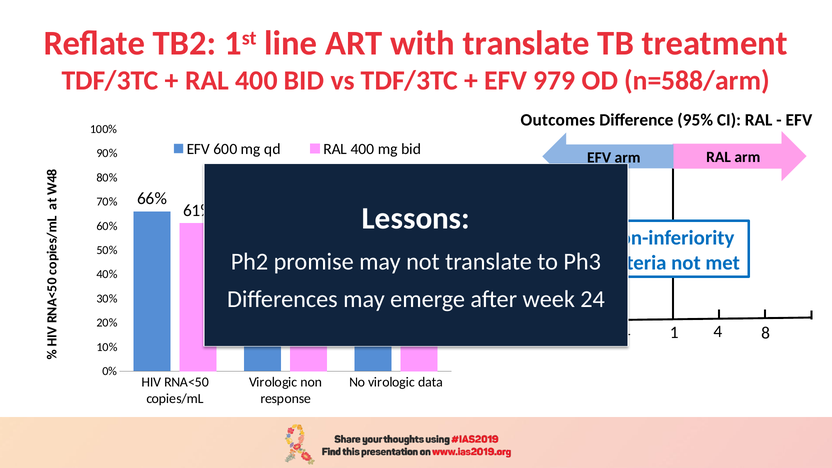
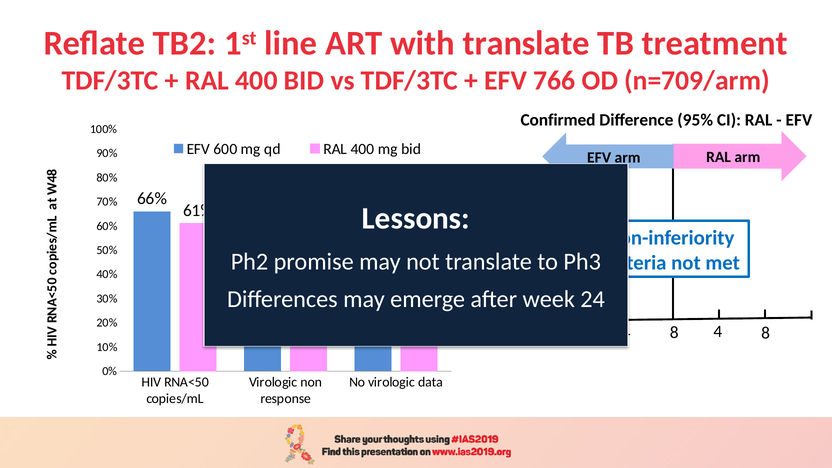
979: 979 -> 766 (554, 80)
n=588/arm: n=588/arm -> n=709/arm (697, 80)
Outcomes: Outcomes -> Confirmed (558, 120)
1: 1 -> 8 (674, 332)
